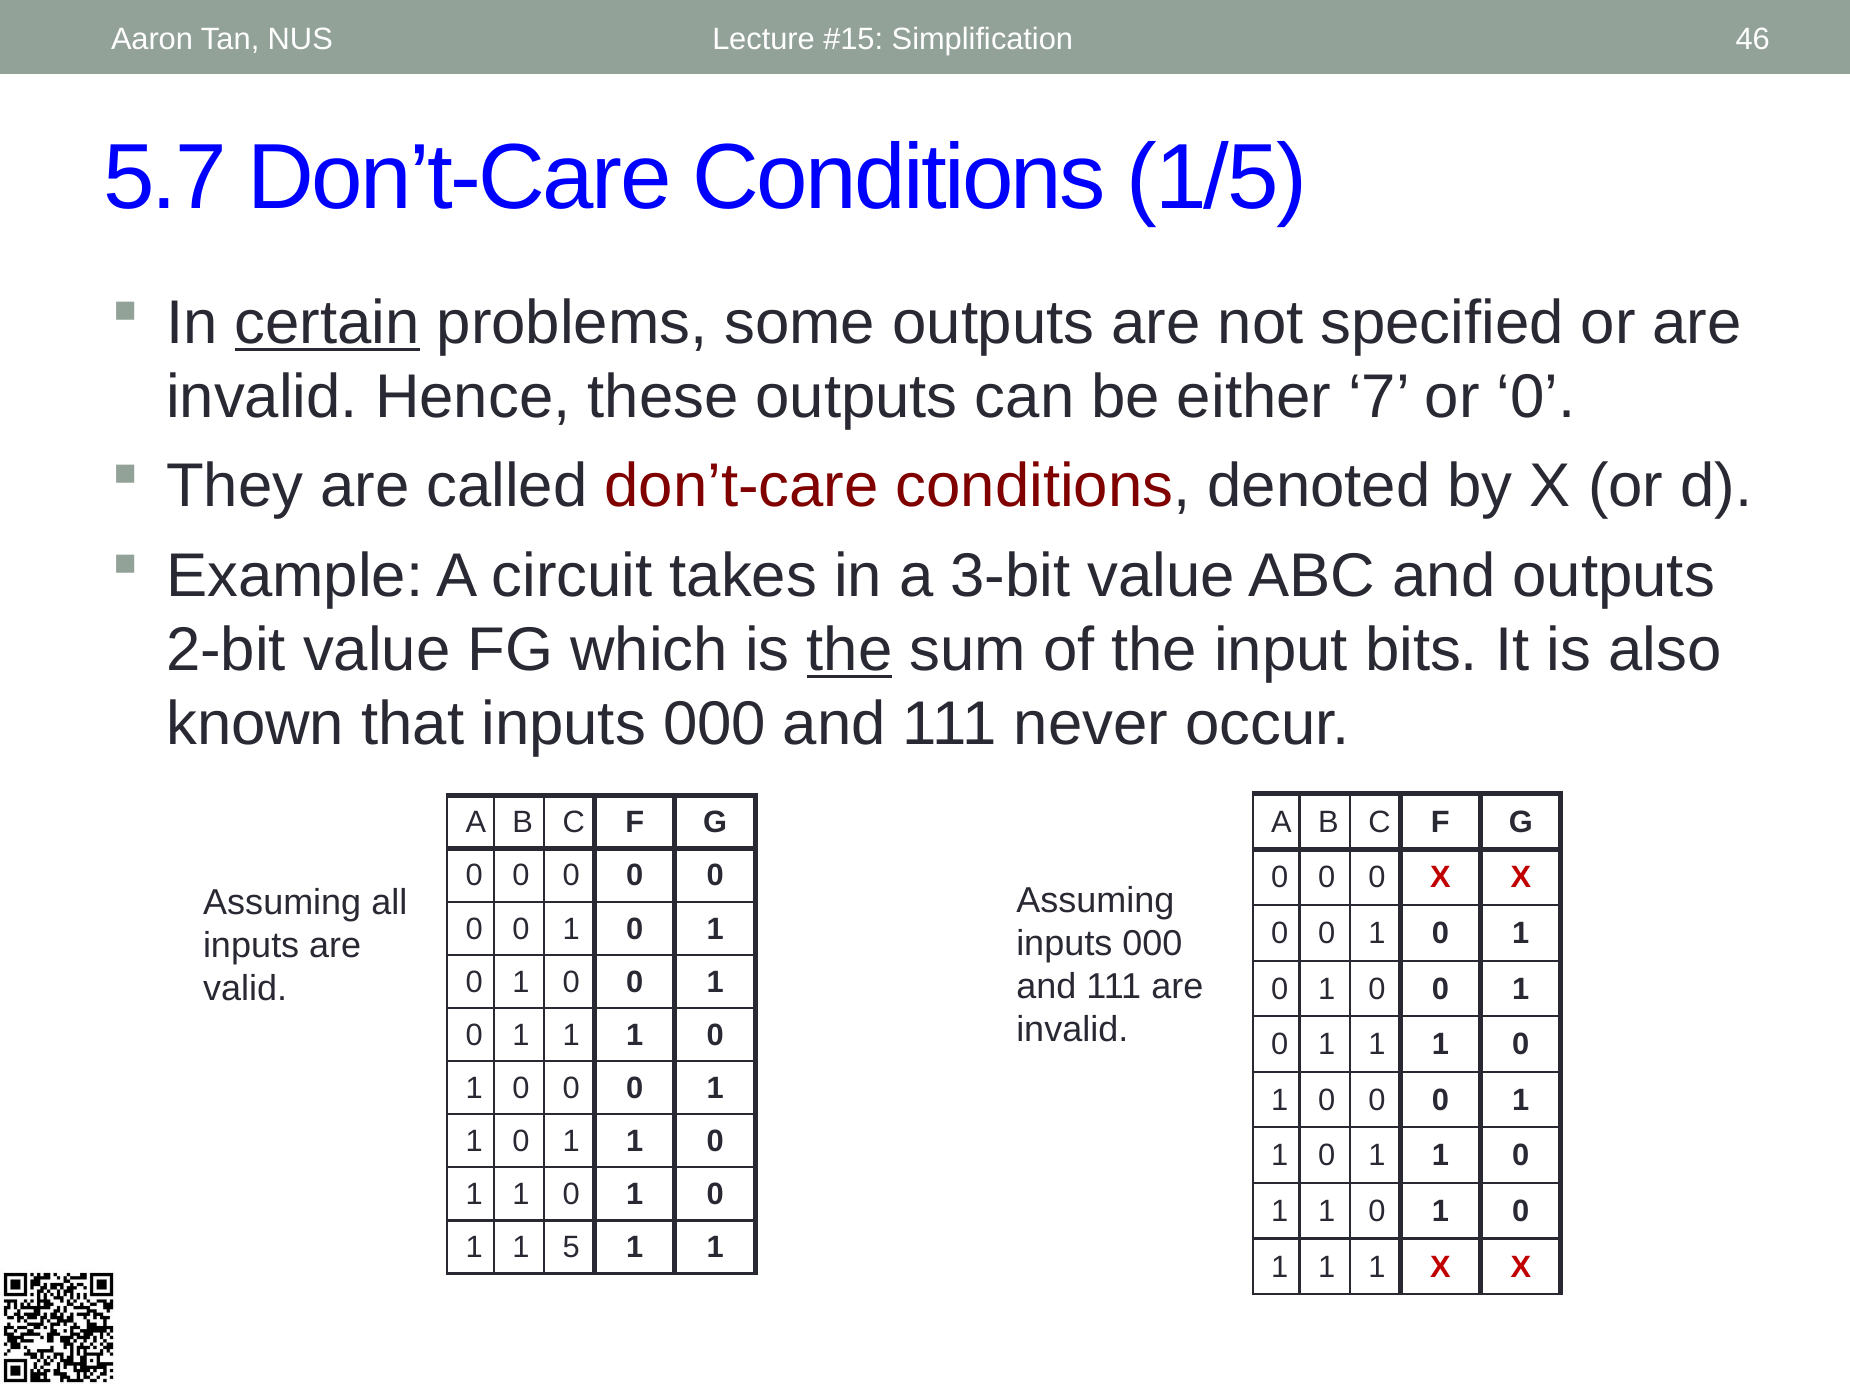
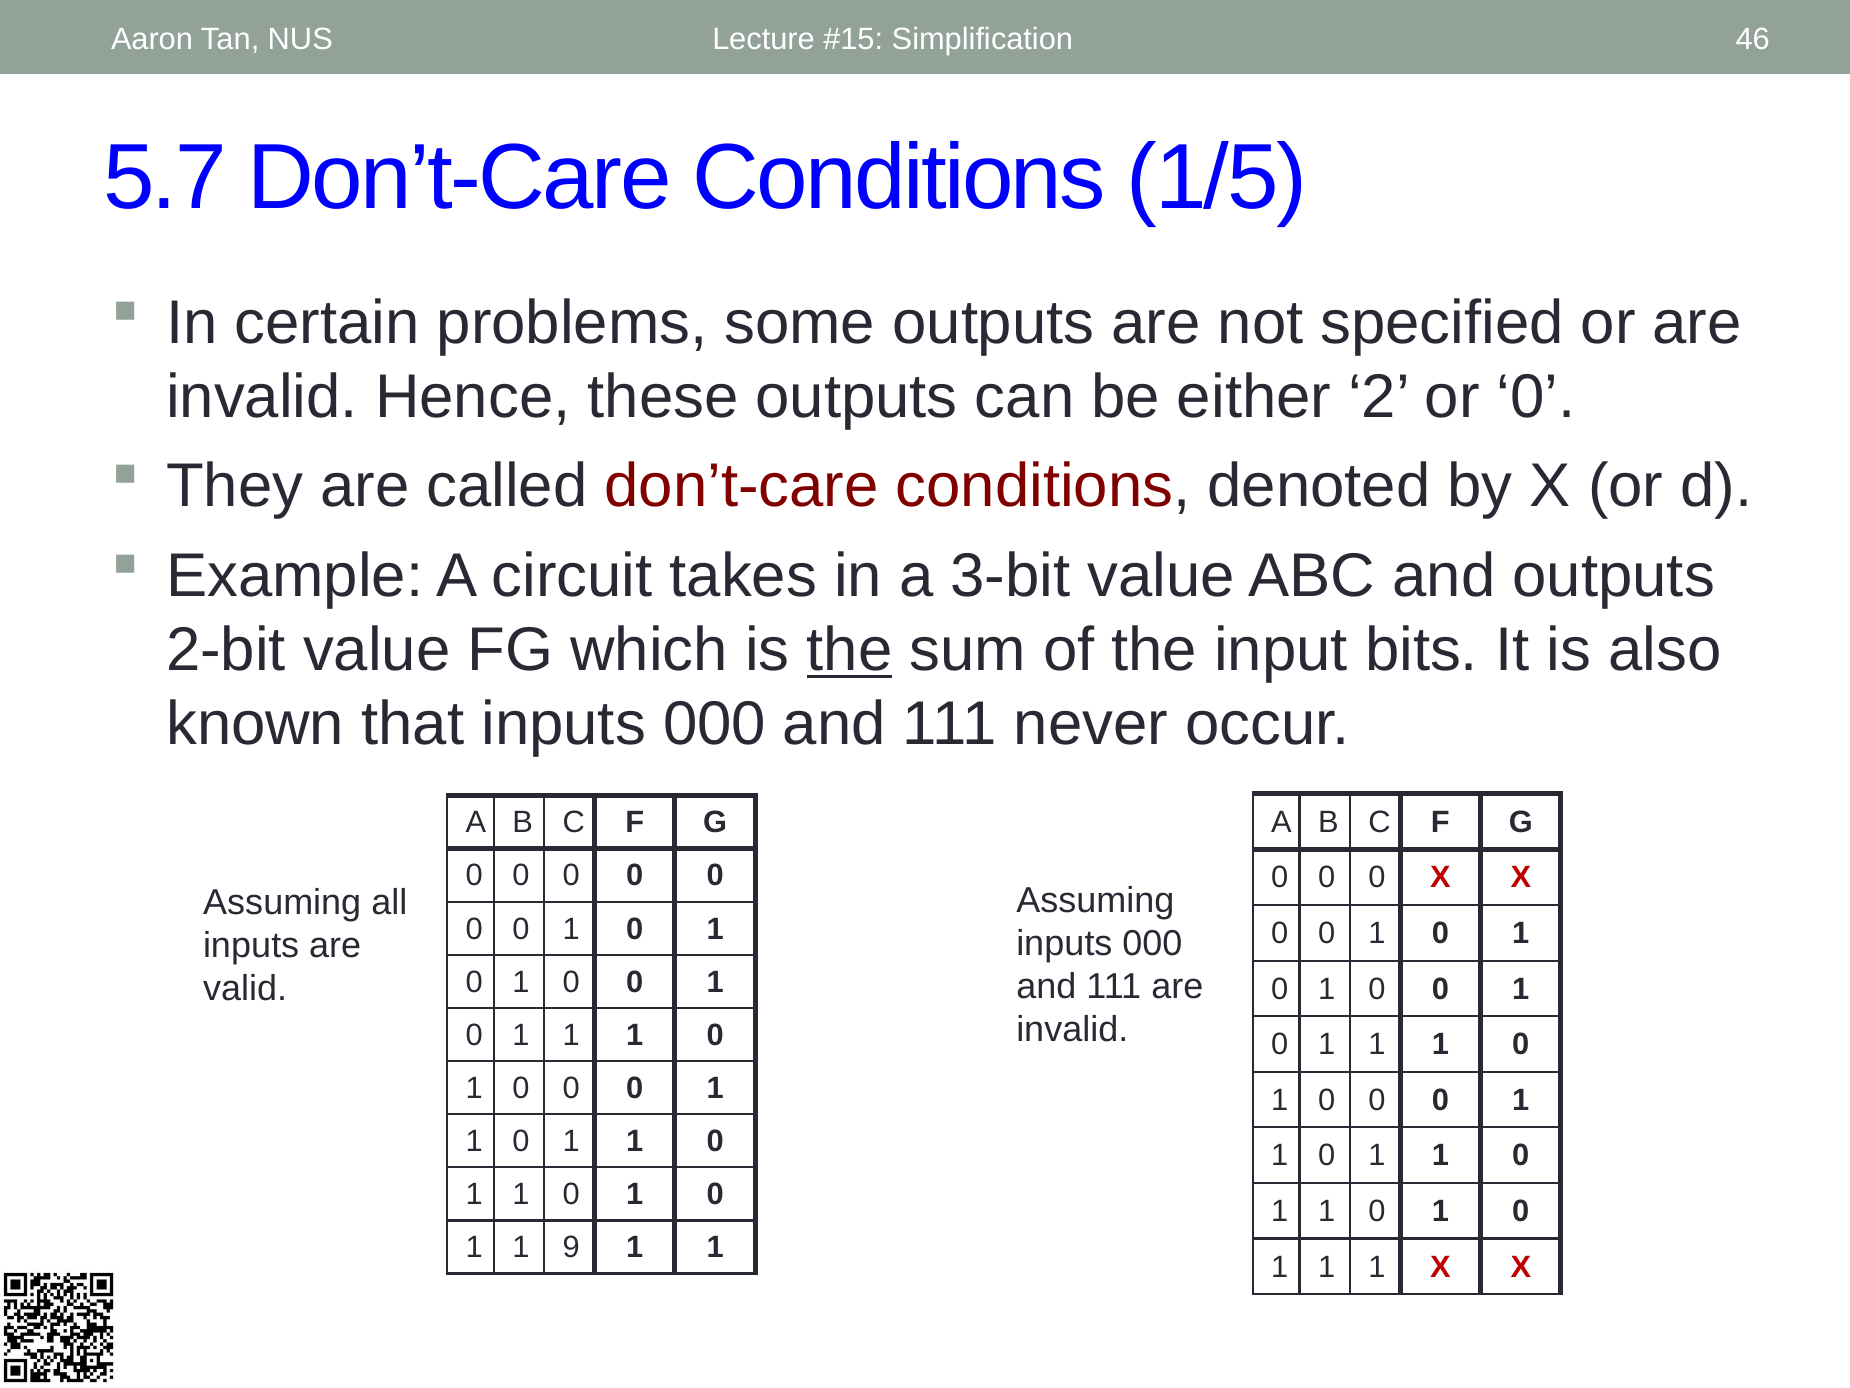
certain underline: present -> none (327, 323)
7: 7 -> 2 (1379, 397)
5: 5 -> 9 (571, 1247)
